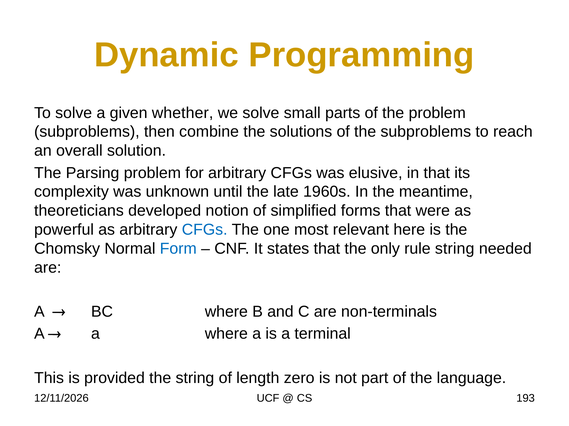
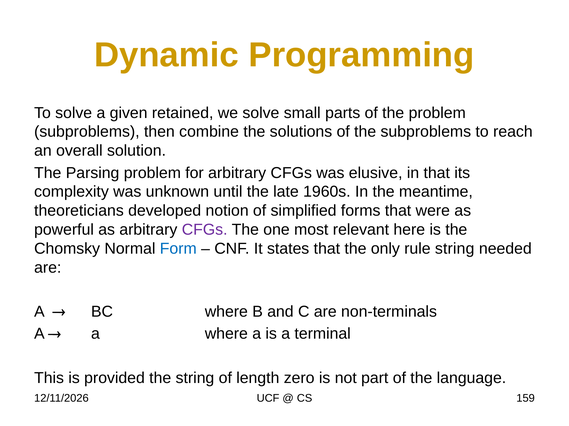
whether: whether -> retained (183, 113)
CFGs colour: blue -> purple (205, 230)
193: 193 -> 159 (526, 399)
